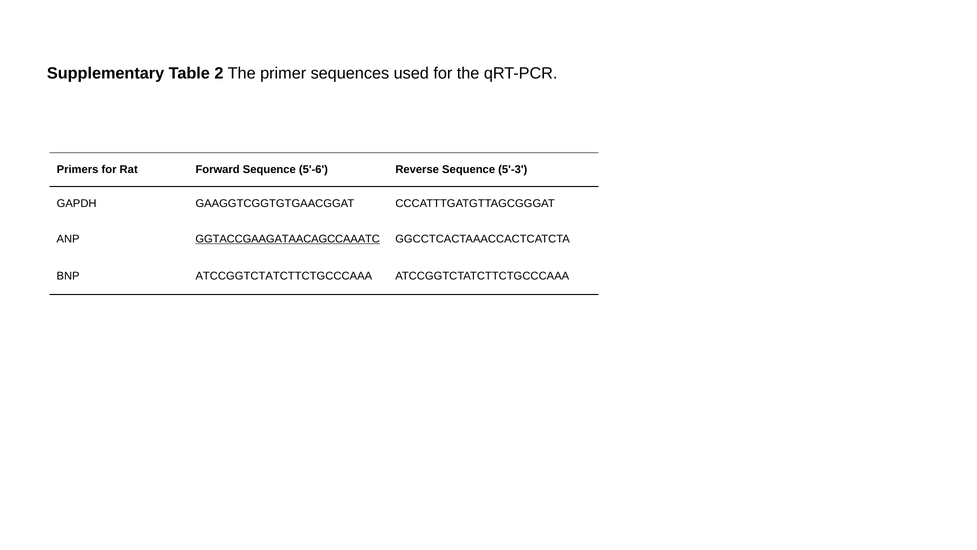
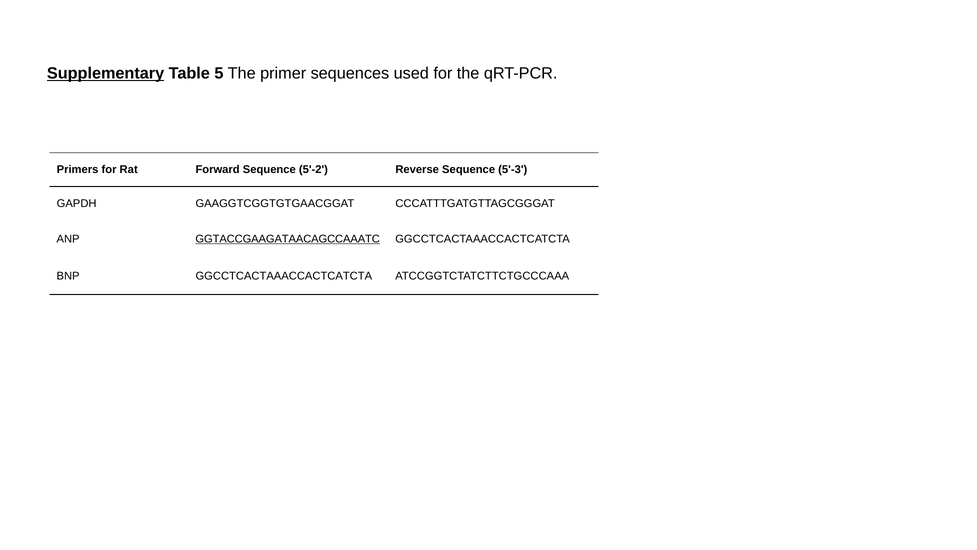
Supplementary underline: none -> present (106, 73)
2: 2 -> 5 (219, 73)
5'-6: 5'-6 -> 5'-2 (313, 170)
BNP ATCCGGTCTATCTTCTGCCCAAA: ATCCGGTCTATCTTCTGCCCAAA -> GGCCTCACTAAACCACTCATCTA (284, 276)
